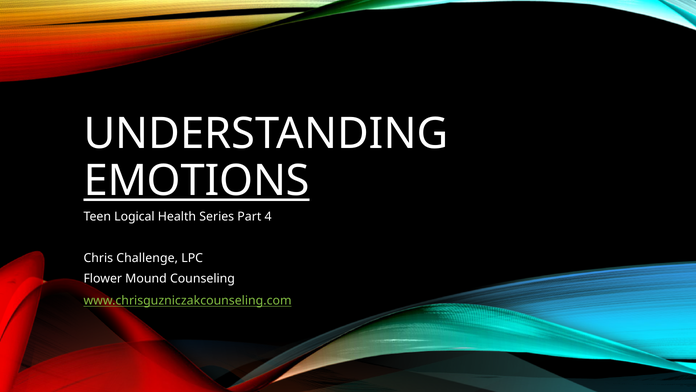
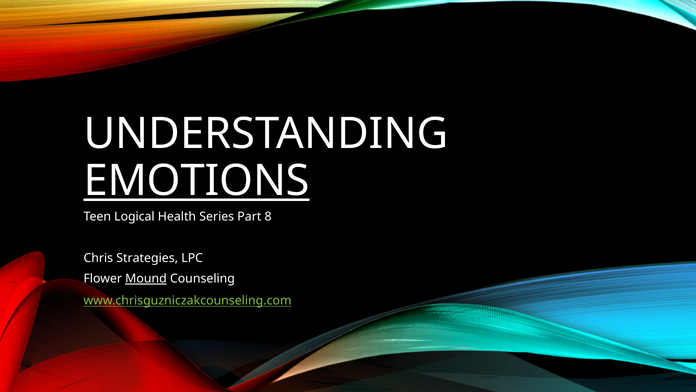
4: 4 -> 8 (268, 217)
Challenge: Challenge -> Strategies (147, 258)
Mound underline: none -> present (146, 278)
